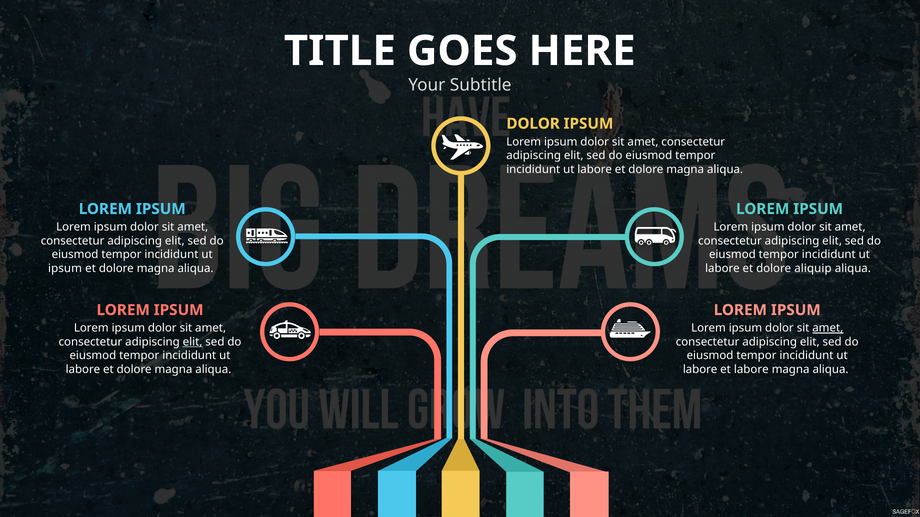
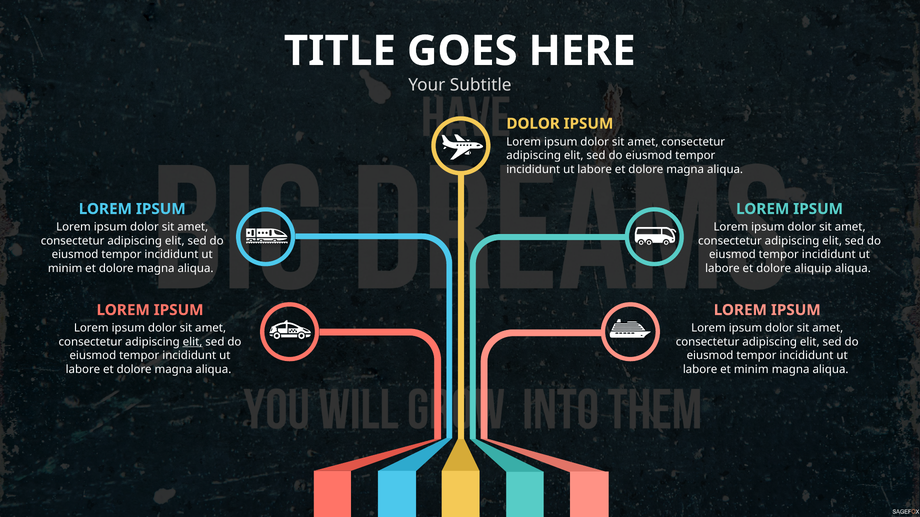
ipsum: ipsum -> minim (65, 269)
amet underline: present -> none (828, 328)
et labore: labore -> minim (751, 370)
